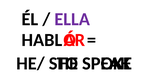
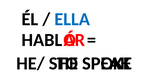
ELLA colour: purple -> blue (72, 19)
